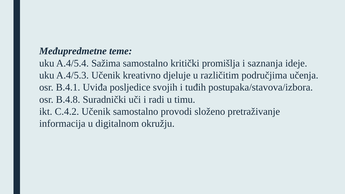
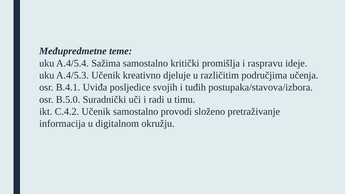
saznanja: saznanja -> raspravu (265, 63)
B.4.8: B.4.8 -> B.5.0 (68, 100)
